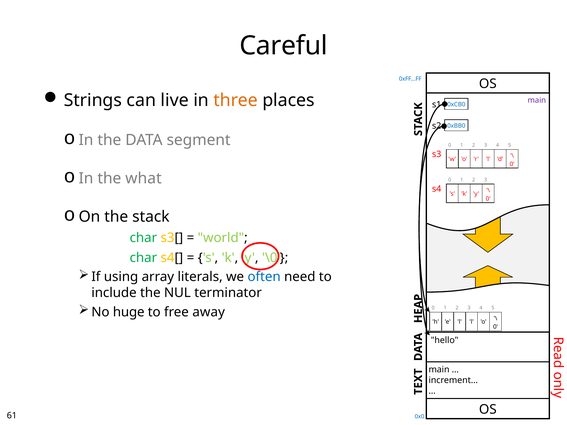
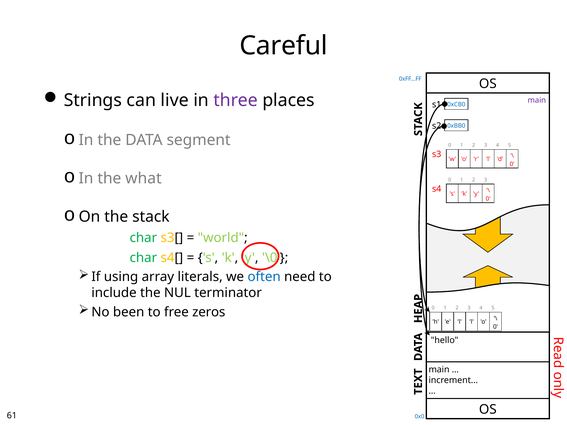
three colour: orange -> purple (236, 100)
huge: huge -> been (129, 312)
away: away -> zeros (209, 312)
